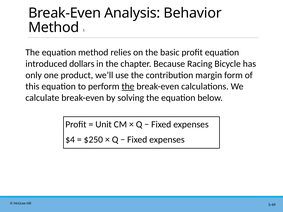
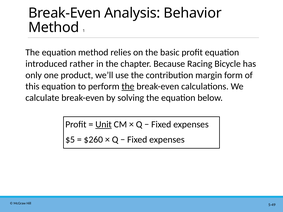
dollars: dollars -> rather (82, 64)
Unit underline: none -> present (104, 125)
$4: $4 -> $5 (70, 140)
$250: $250 -> $260 (93, 140)
